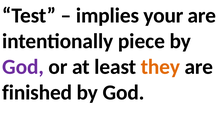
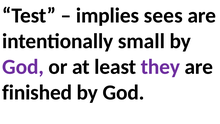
your: your -> sees (163, 15)
piece: piece -> small (141, 41)
they colour: orange -> purple (160, 67)
